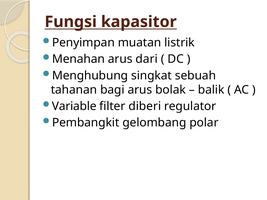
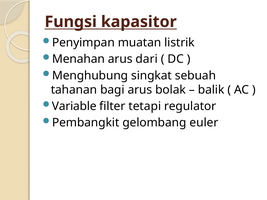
diberi: diberi -> tetapi (145, 106)
polar: polar -> euler (204, 123)
